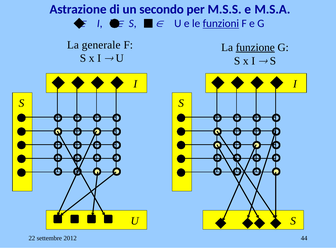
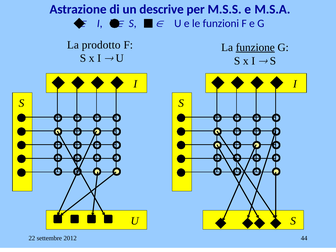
secondo: secondo -> descrive (162, 9)
funzioni underline: present -> none (221, 23)
generale: generale -> prodotto (101, 45)
